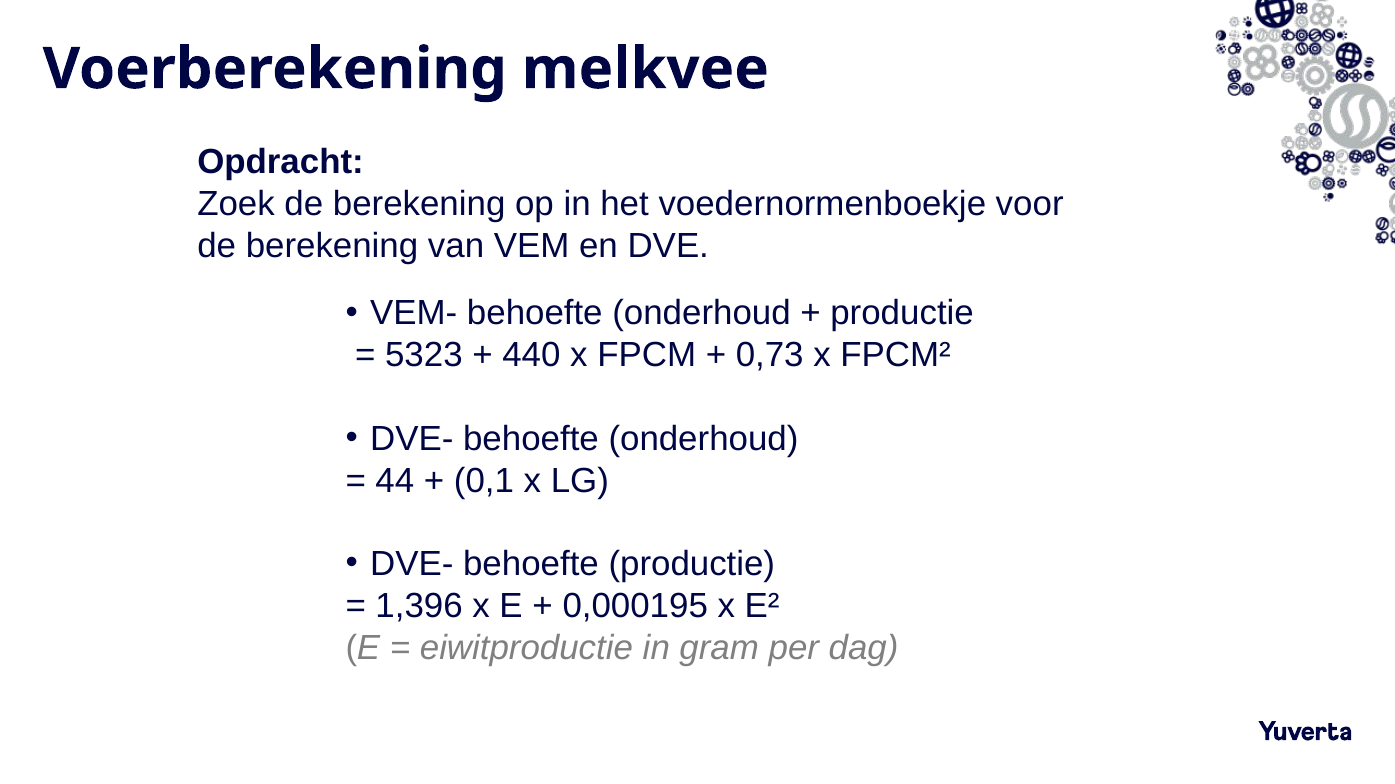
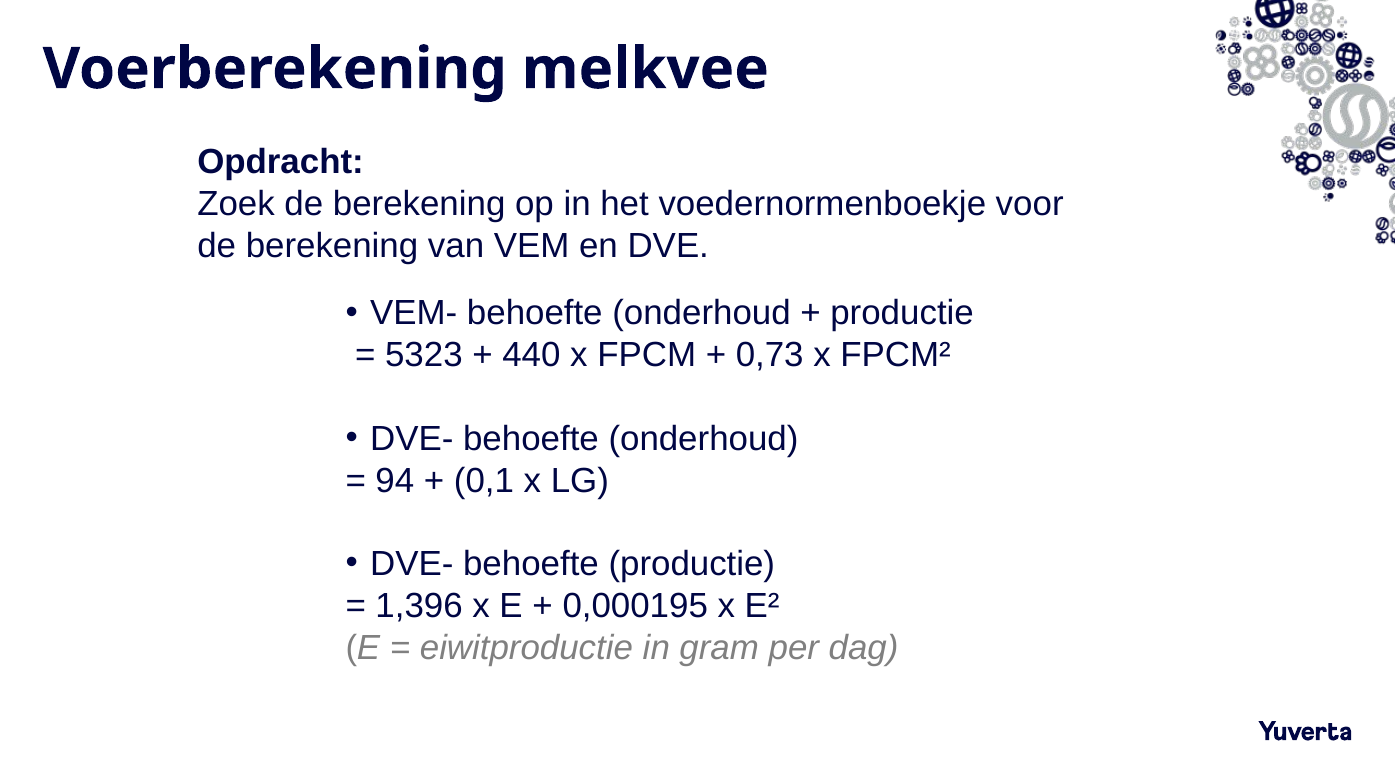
44: 44 -> 94 (395, 481)
